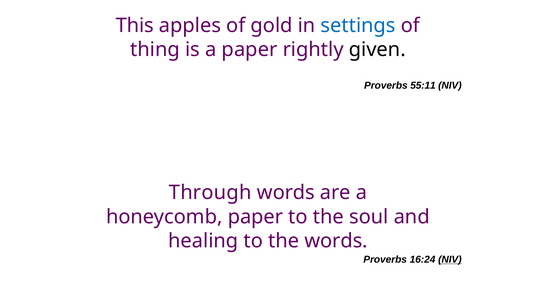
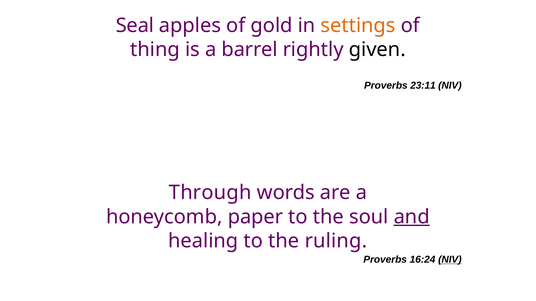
This: This -> Seal (135, 26)
settings colour: blue -> orange (358, 26)
a paper: paper -> barrel (250, 50)
55:11: 55:11 -> 23:11 (423, 86)
and underline: none -> present (412, 217)
the words: words -> ruling (336, 241)
